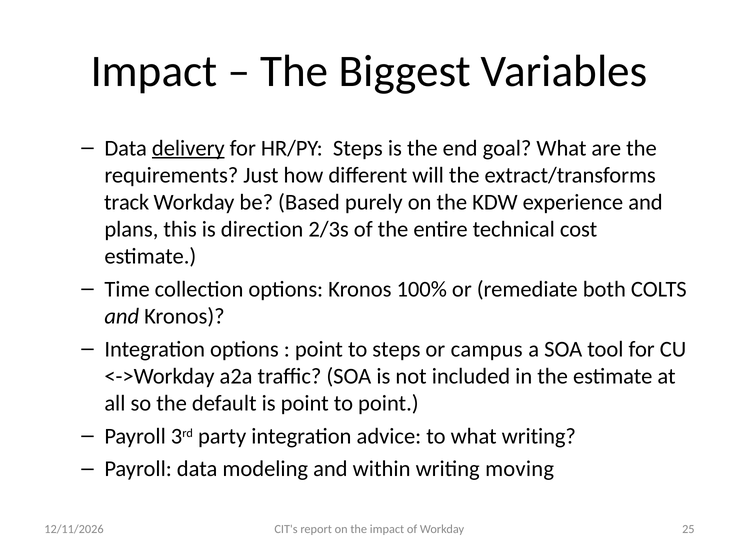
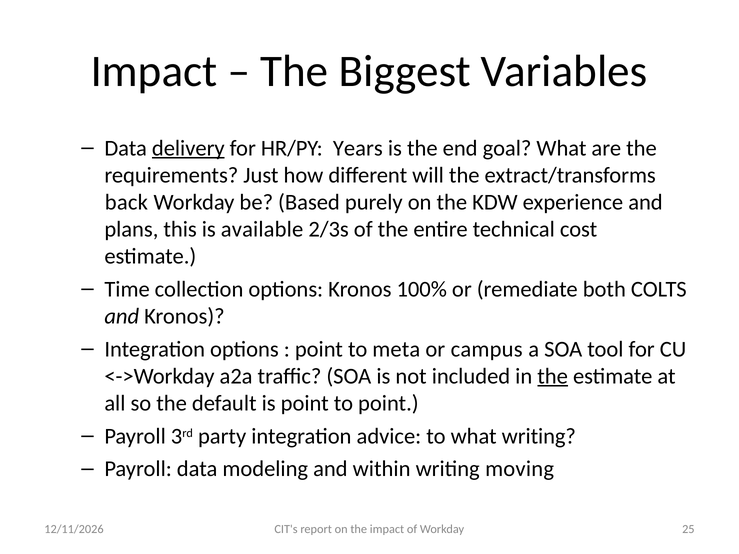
HR/PY Steps: Steps -> Years (358, 148)
track: track -> back (126, 202)
direction: direction -> available (262, 229)
to steps: steps -> meta (396, 349)
the underline: none -> present (553, 376)
